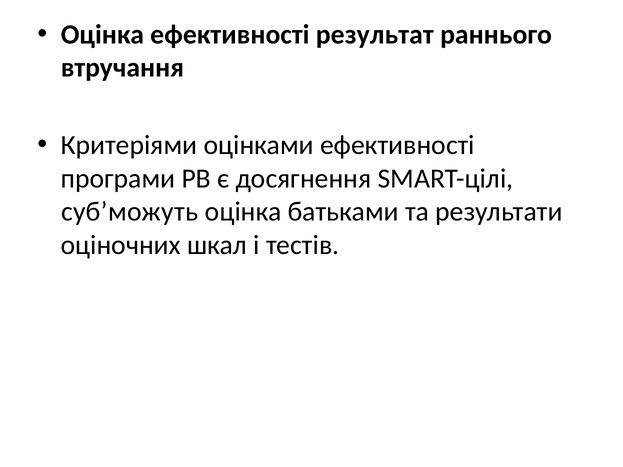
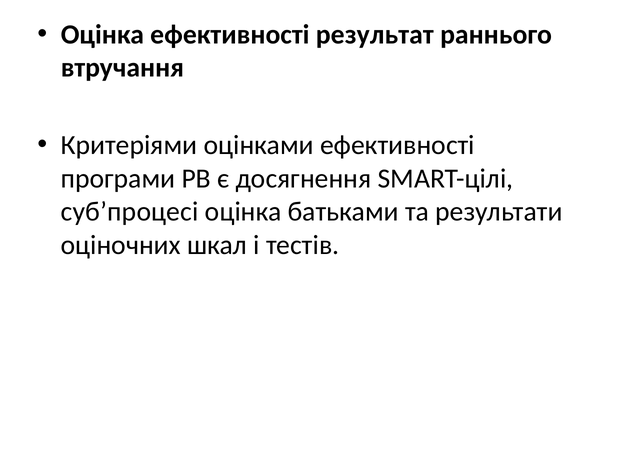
суб’можуть: суб’можуть -> суб’процесі (130, 212)
